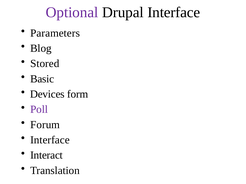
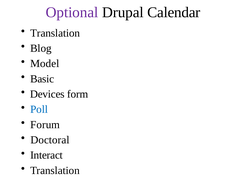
Drupal Interface: Interface -> Calendar (174, 12)
Parameters: Parameters -> Translation (55, 33)
Stored: Stored -> Model (45, 64)
Poll colour: purple -> blue (39, 110)
Interface: Interface -> Doctoral (50, 140)
